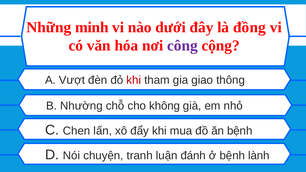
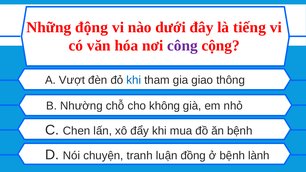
minh: minh -> động (92, 27)
đồng: đồng -> tiếng (249, 27)
khi colour: red -> blue (134, 80)
đánh: đánh -> đồng (193, 156)
